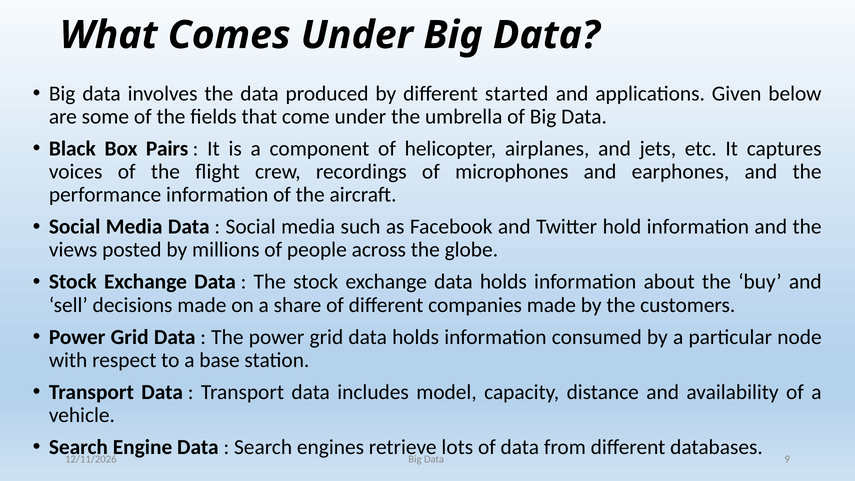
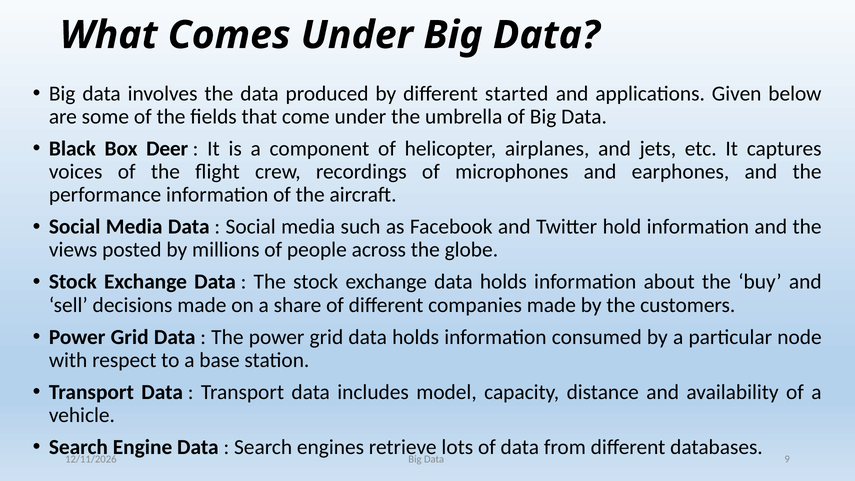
Pairs: Pairs -> Deer (167, 149)
